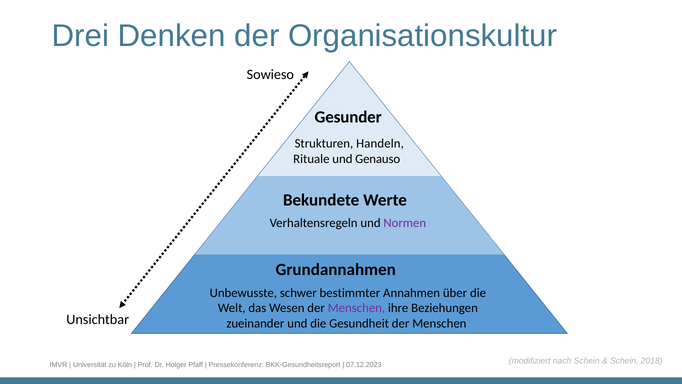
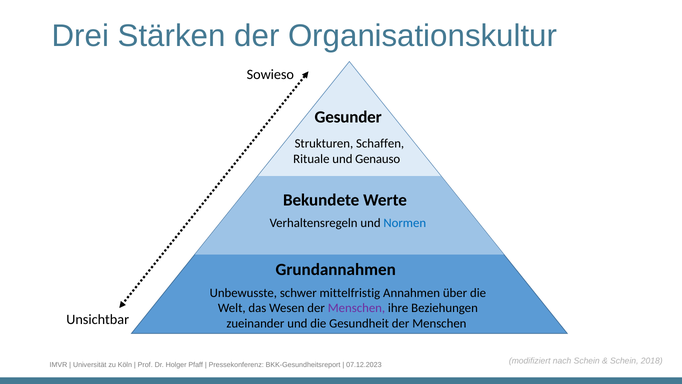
Denken: Denken -> Stärken (172, 36)
Handeln: Handeln -> Schaffen (380, 143)
Normen colour: purple -> blue (405, 223)
bestimmter: bestimmter -> mittelfristig (350, 293)
